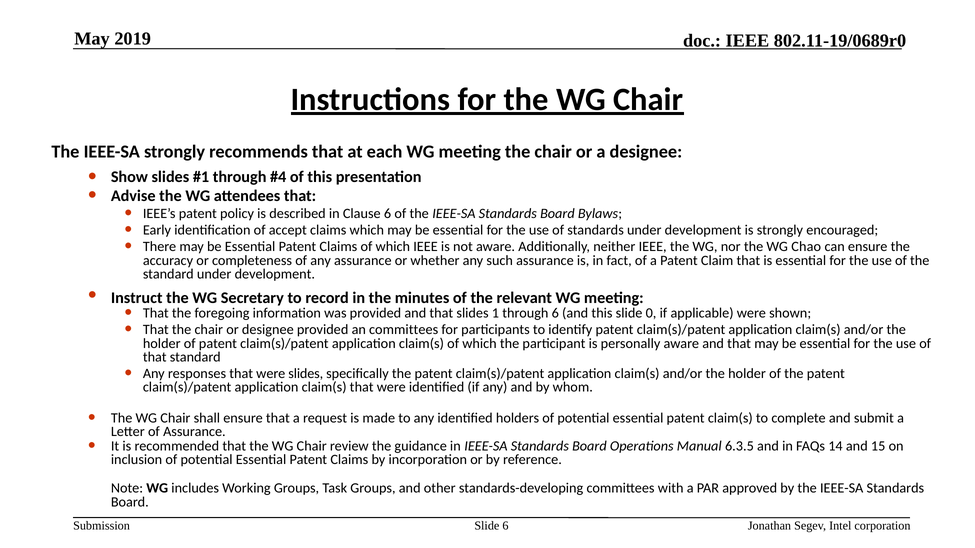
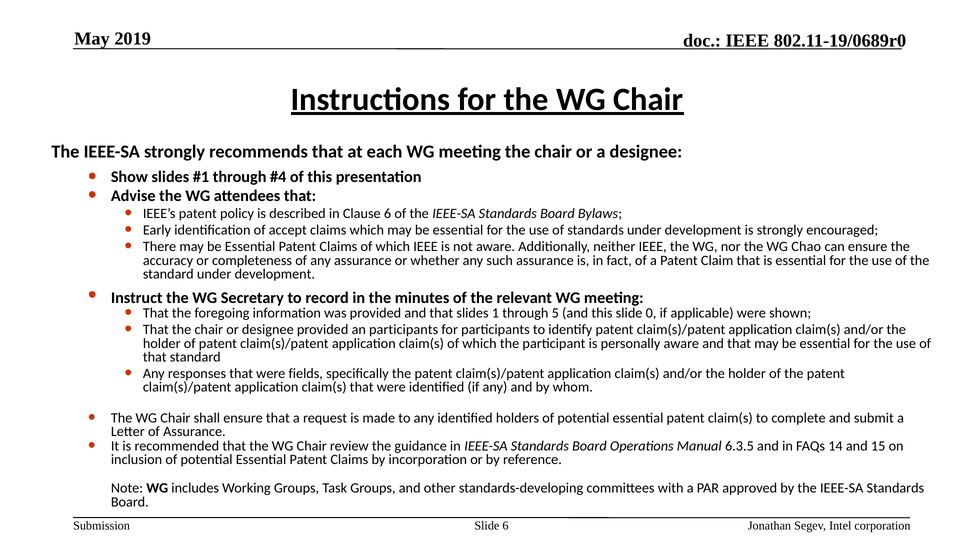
through 6: 6 -> 5 (555, 313)
an committees: committees -> participants (404, 330)
were slides: slides -> fields (306, 374)
